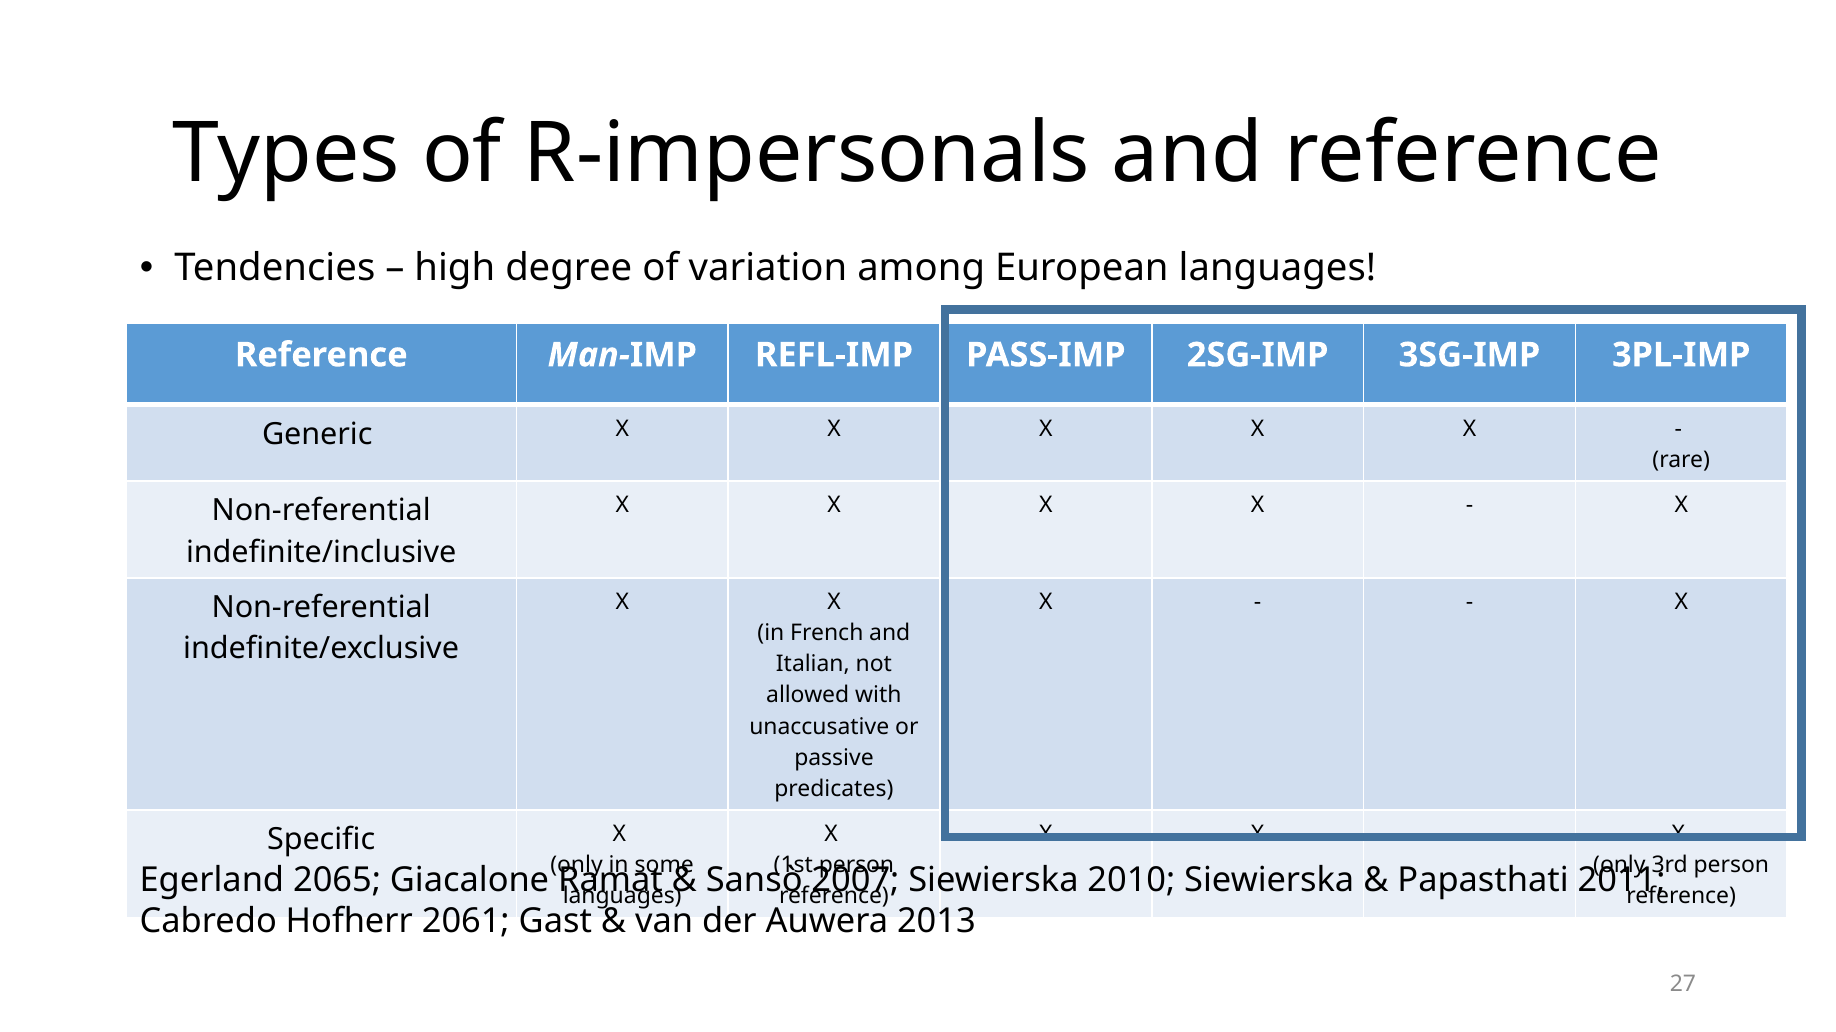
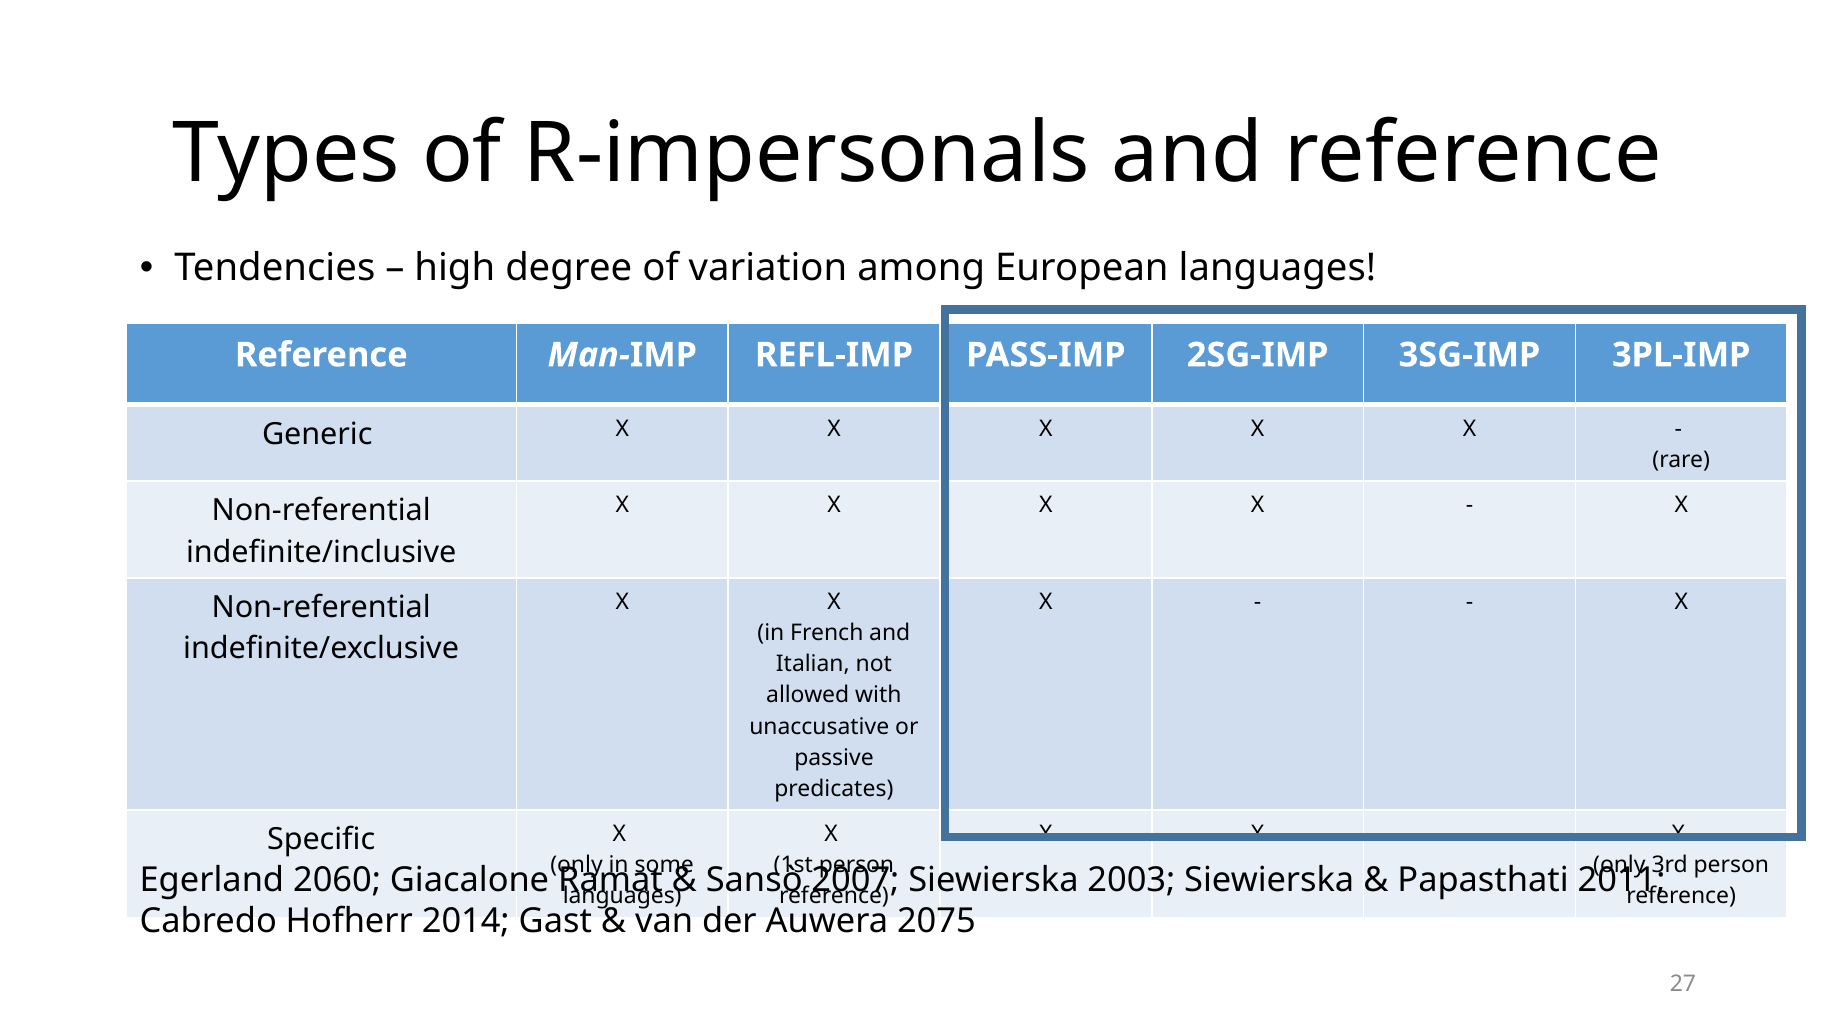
2065: 2065 -> 2060 (337, 880)
2010: 2010 -> 2003 (1131, 880)
2061: 2061 -> 2014 (466, 922)
2013: 2013 -> 2075 (936, 922)
